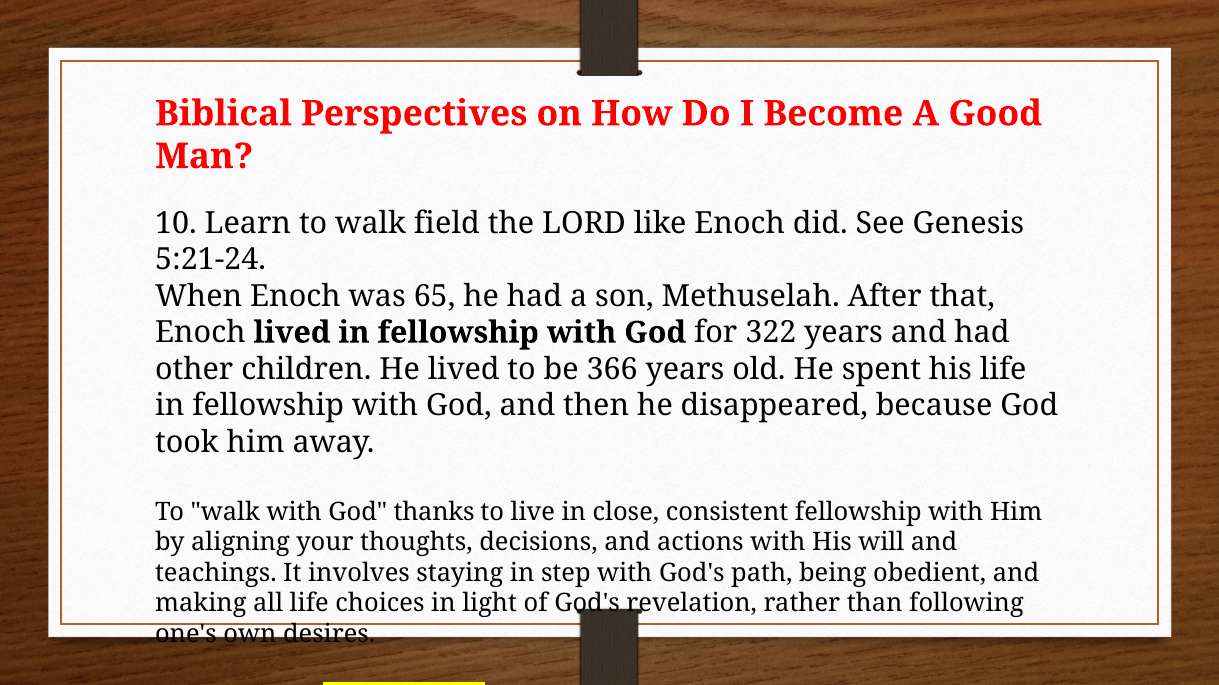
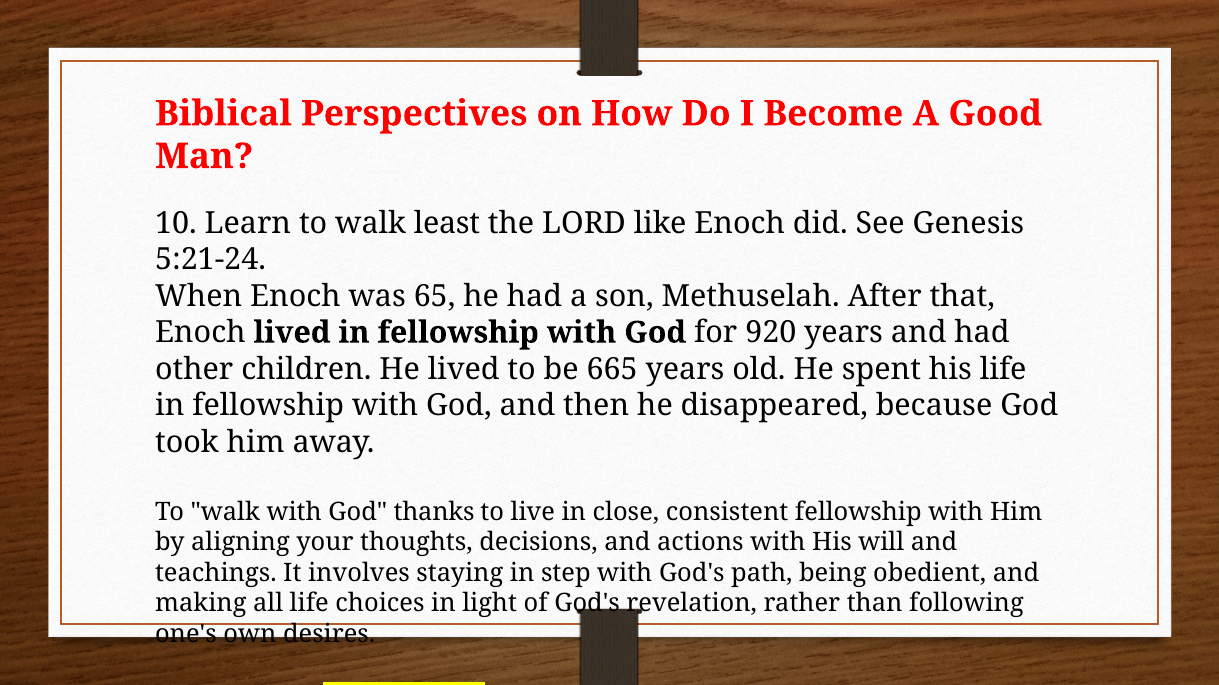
field: field -> least (447, 223)
322: 322 -> 920 (771, 333)
366: 366 -> 665 (612, 369)
